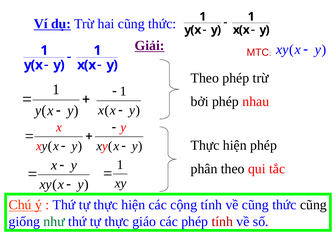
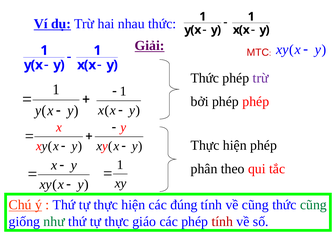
hai cũng: cũng -> nhau (131, 24)
Theo: Theo -> Thức (205, 78)
trừ colour: black -> purple (261, 78)
phép nhau: nhau -> phép (256, 101)
cộng: cộng -> đúng (184, 205)
cũng colour: black -> green (313, 205)
